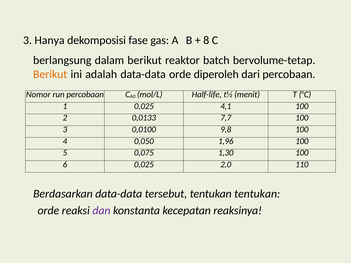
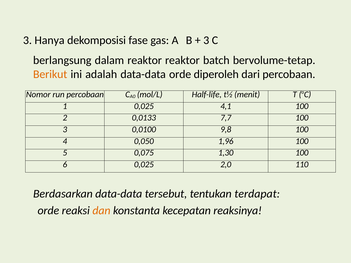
8: 8 -> 3 (206, 40)
dalam berikut: berikut -> reaktor (145, 60)
tentukan tentukan: tentukan -> terdapat (257, 194)
dan colour: purple -> orange (101, 211)
